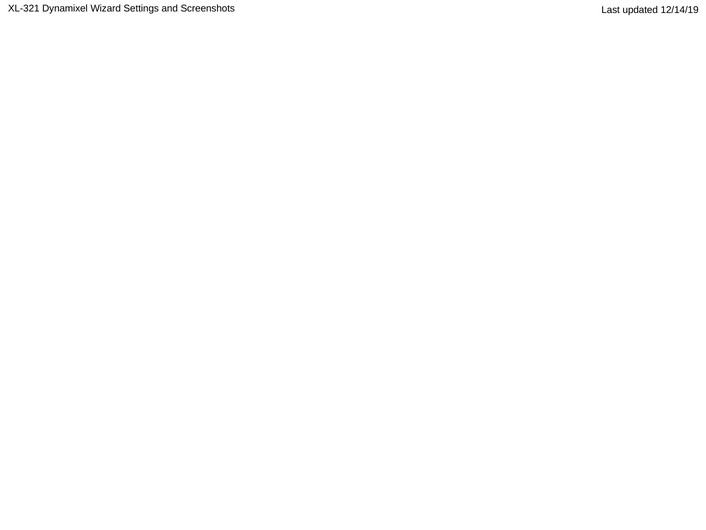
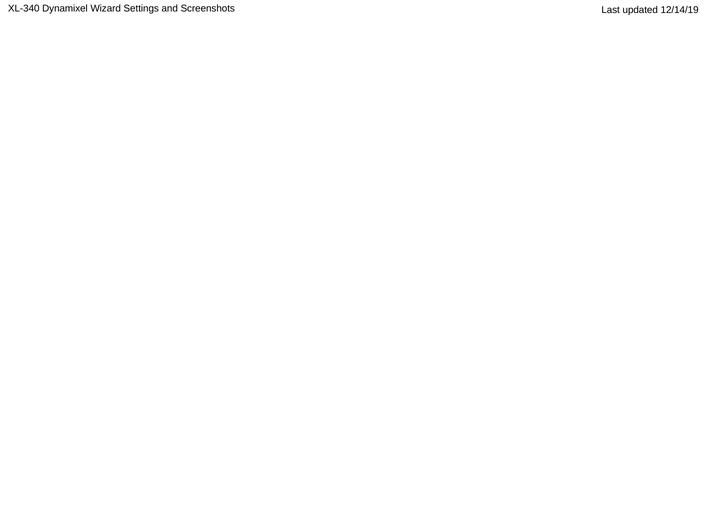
XL-321: XL-321 -> XL-340 (24, 9)
